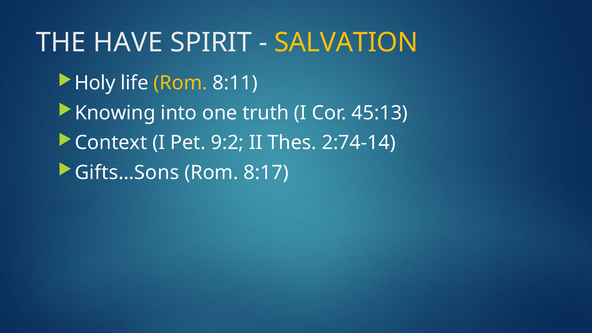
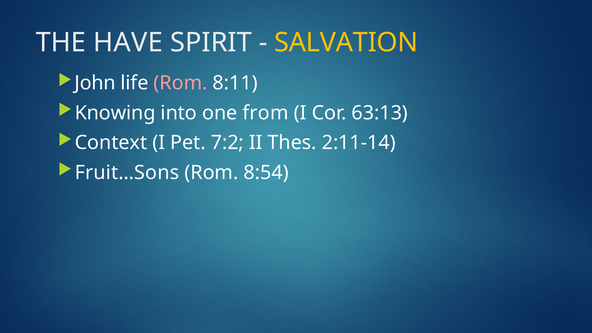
Holy: Holy -> John (95, 83)
Rom colour: yellow -> pink (181, 83)
truth: truth -> from (266, 113)
45:13: 45:13 -> 63:13 (380, 113)
9:2: 9:2 -> 7:2 (227, 143)
2:74-14: 2:74-14 -> 2:11-14 (359, 143)
Gifts…Sons: Gifts…Sons -> Fruit…Sons (127, 173)
8:17: 8:17 -> 8:54 (266, 173)
